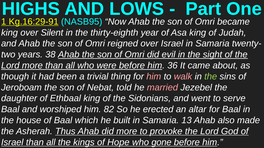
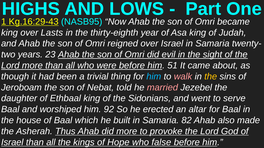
Kg.16:29-91: Kg.16:29-91 -> Kg.16:29-43 (34, 22)
Silent: Silent -> Lasts (52, 33)
38: 38 -> 23 (50, 55)
36: 36 -> 51 (172, 66)
him colour: pink -> light blue (154, 77)
the colour: light green -> yellow (211, 77)
82: 82 -> 92 (109, 110)
13: 13 -> 82 (187, 121)
gone: gone -> false (161, 143)
